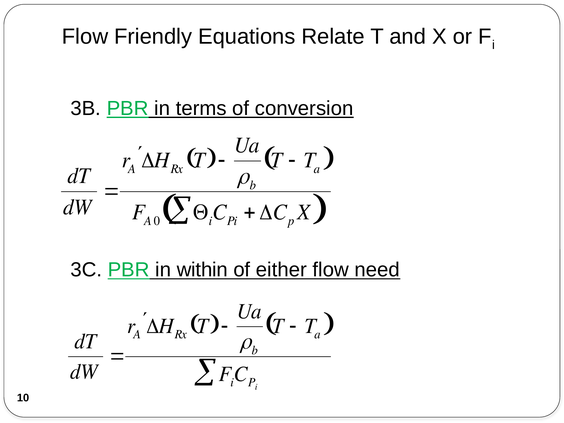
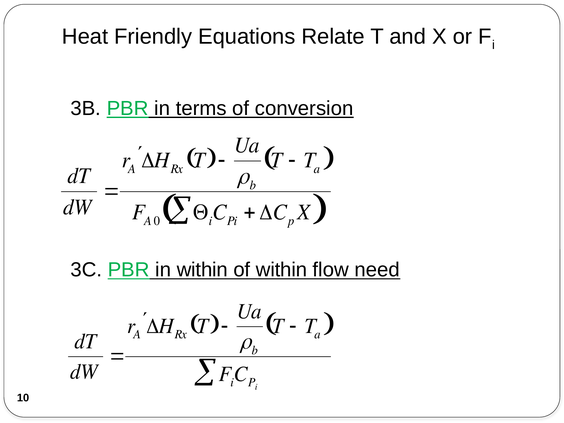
Flow: Flow -> Heat (85, 37)
of either: either -> within (282, 270)
